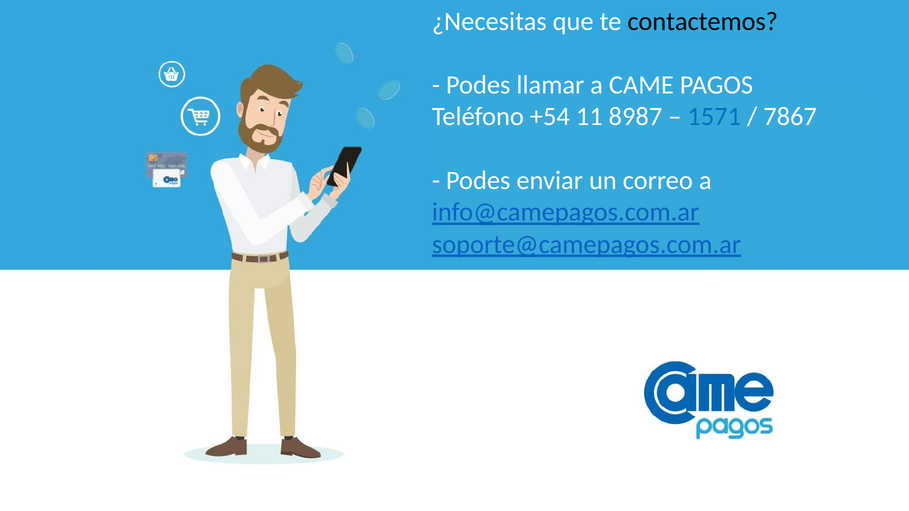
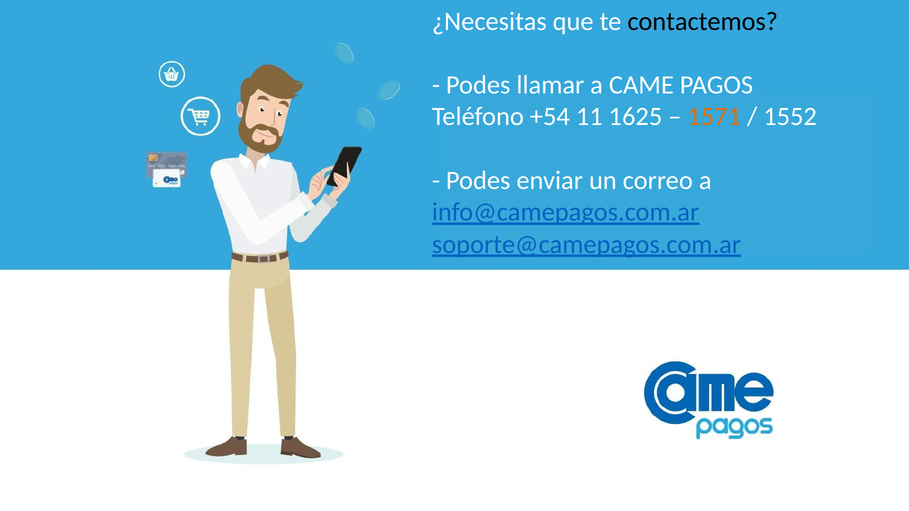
8987: 8987 -> 1625 (635, 117)
1571 colour: blue -> orange (714, 117)
7867: 7867 -> 1552 (790, 117)
